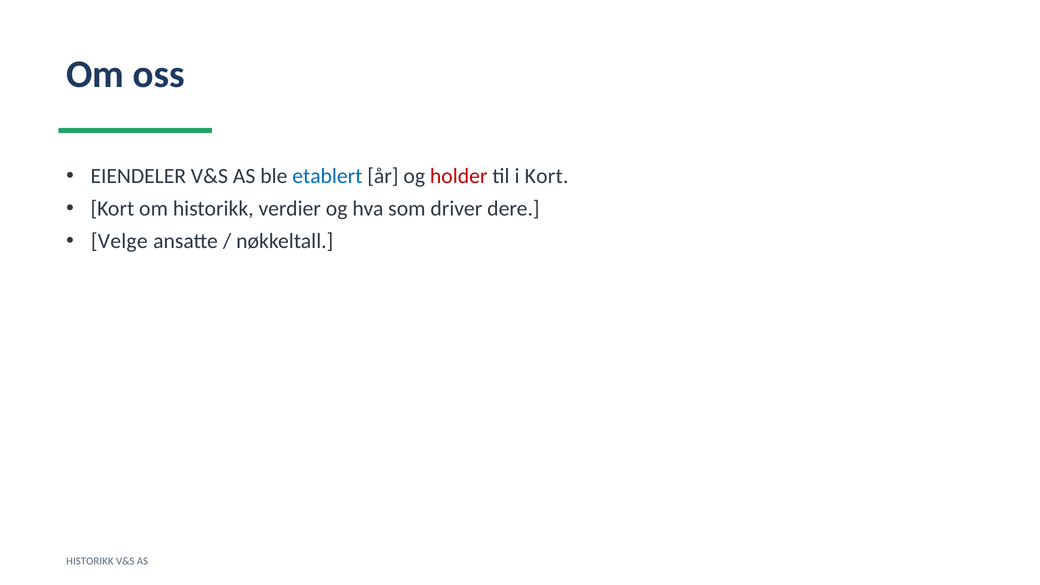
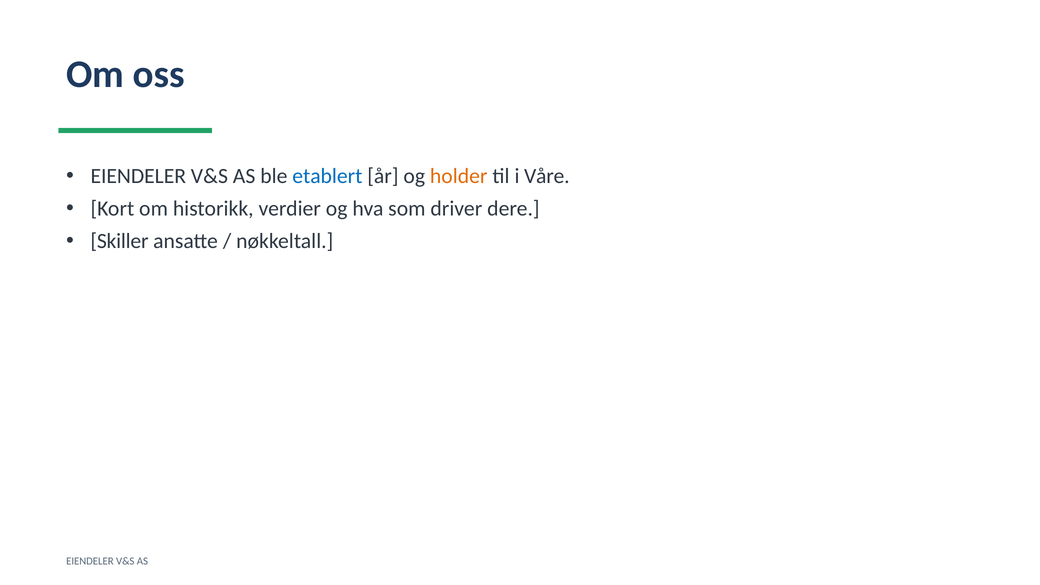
holder colour: red -> orange (459, 176)
i Kort: Kort -> Våre (547, 176)
Velge: Velge -> Skiller (120, 241)
HISTORIKK: HISTORIKK -> EIENDELER (90, 561)
